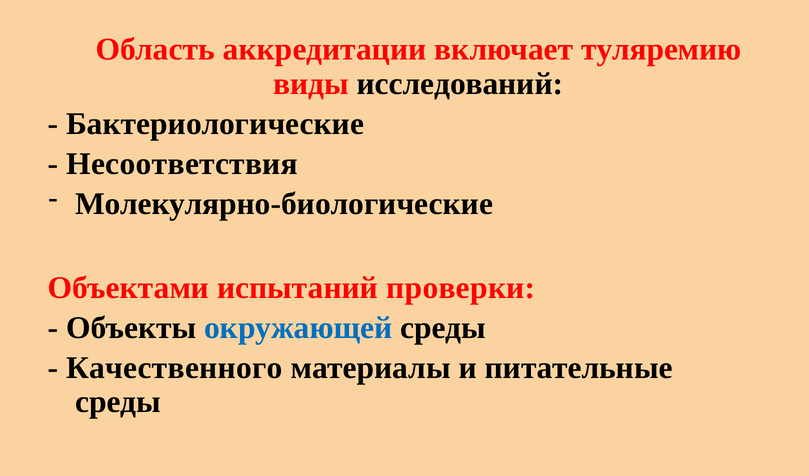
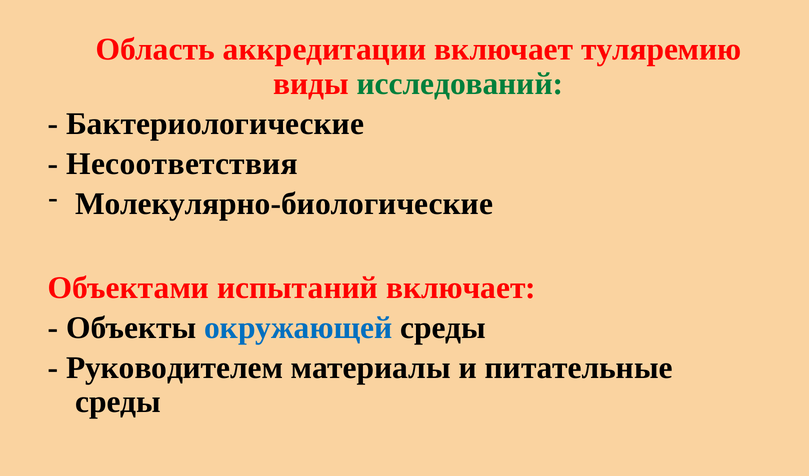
исследований colour: black -> green (460, 84)
испытаний проверки: проверки -> включает (461, 287)
Качественного: Качественного -> Руководителем (175, 367)
